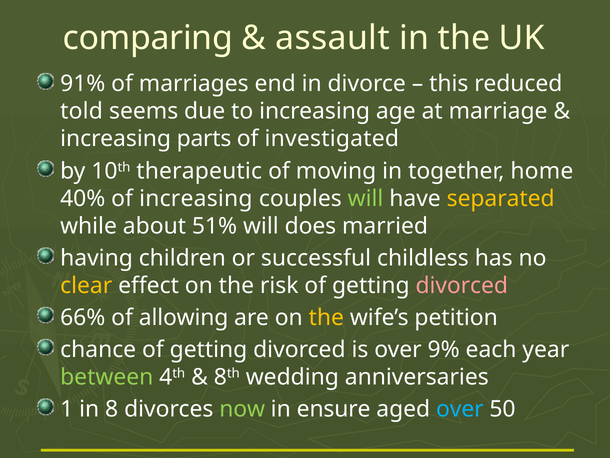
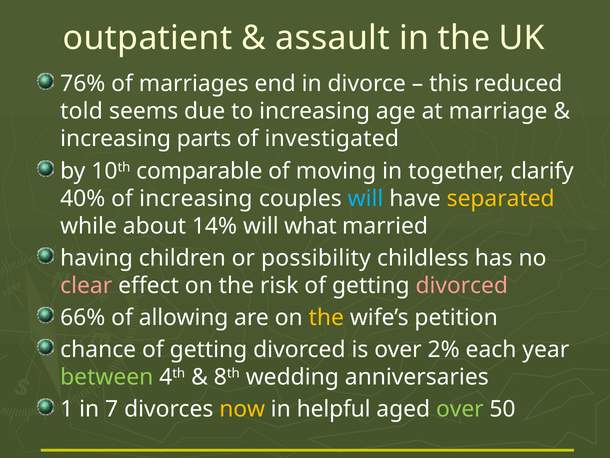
comparing: comparing -> outpatient (148, 38)
91%: 91% -> 76% (83, 84)
therapeutic: therapeutic -> comparable (199, 171)
home: home -> clarify (542, 171)
will colour: light green -> light blue (366, 198)
51%: 51% -> 14% (215, 226)
does: does -> what (310, 226)
successful: successful -> possibility (316, 258)
clear colour: yellow -> pink (86, 285)
9%: 9% -> 2% (444, 349)
8: 8 -> 7 (112, 409)
now colour: light green -> yellow (242, 409)
ensure: ensure -> helpful (334, 409)
over colour: light blue -> light green (460, 409)
